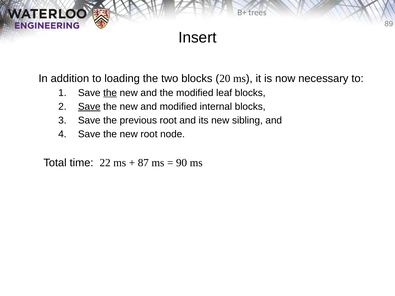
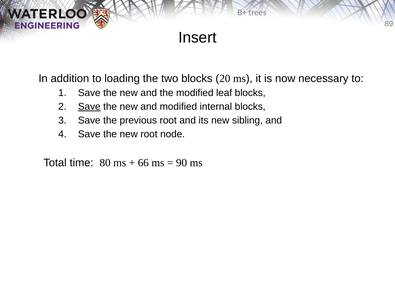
the underline: present -> none (110, 93)
22: 22 -> 80 (105, 163)
87: 87 -> 66 (143, 163)
